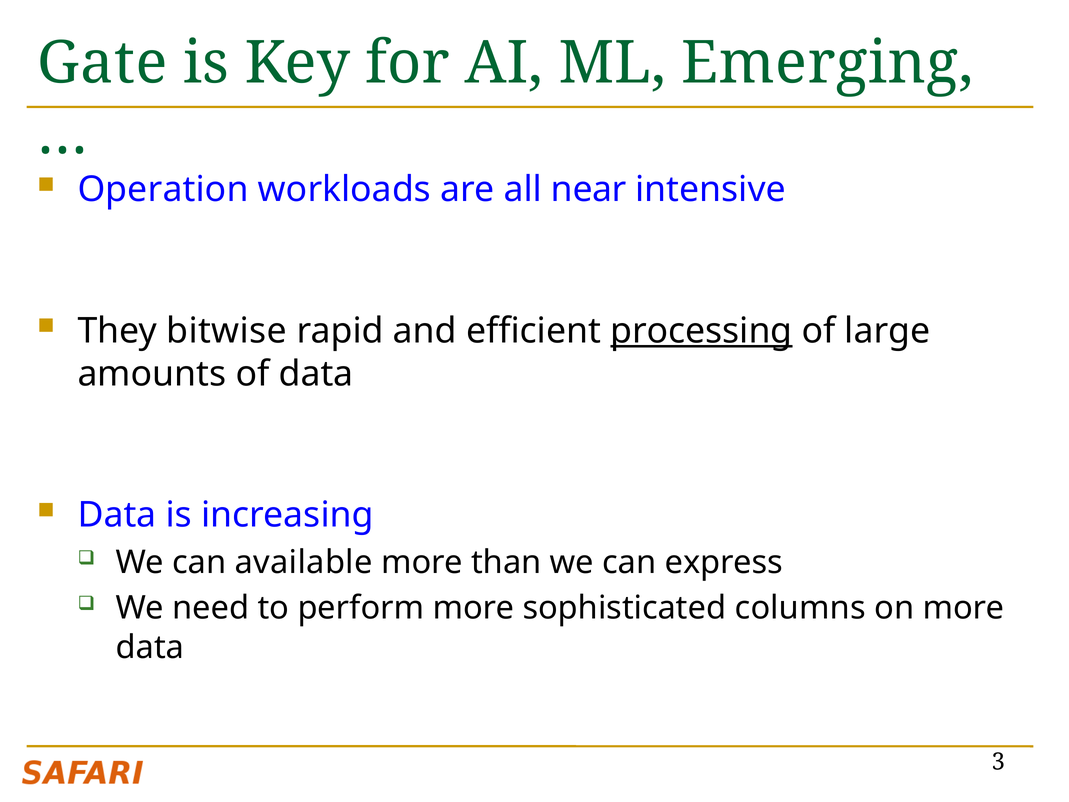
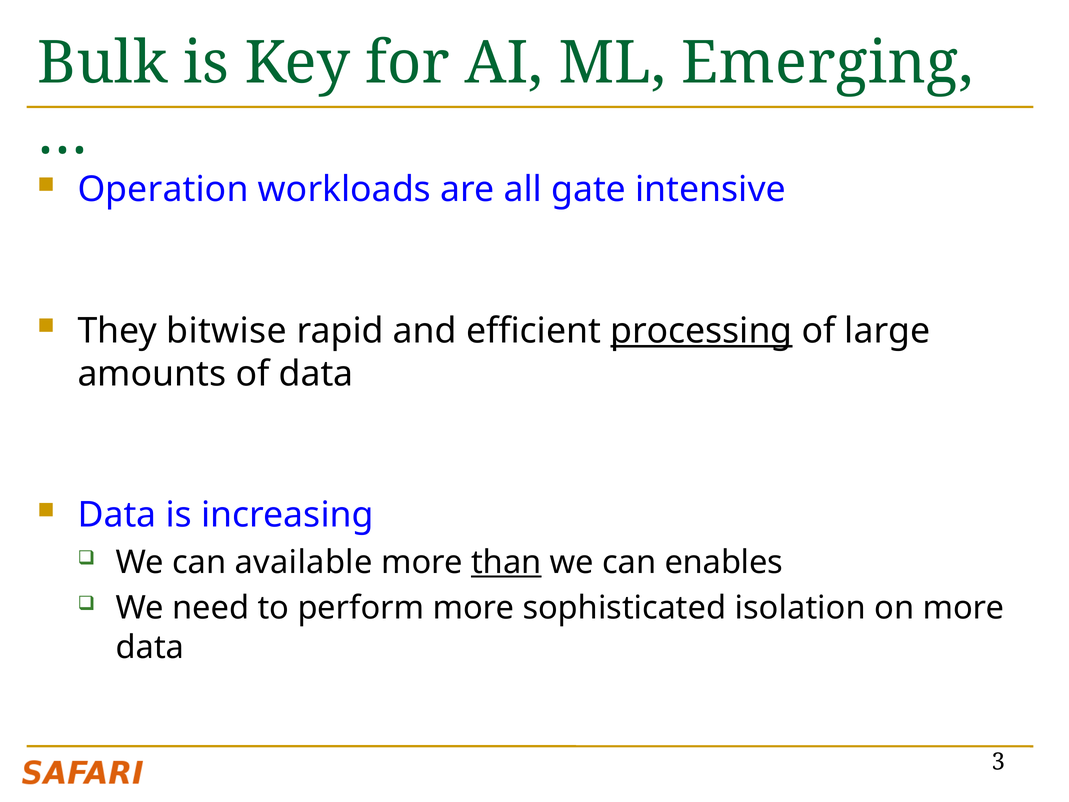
Gate: Gate -> Bulk (103, 63)
near: near -> gate (589, 190)
than underline: none -> present (506, 562)
express: express -> enables (724, 562)
columns: columns -> isolation (800, 608)
